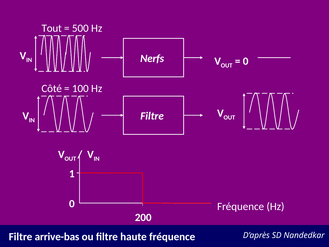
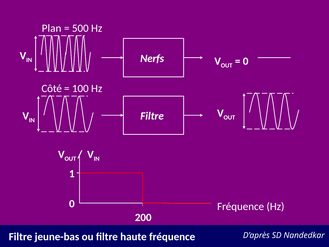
Tout: Tout -> Plan (52, 28)
arrive-bas: arrive-bas -> jeune-bas (57, 237)
